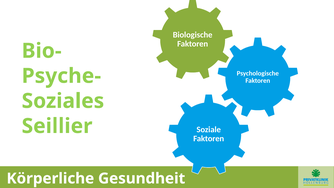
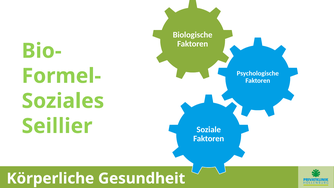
Psyche-: Psyche- -> Formel- (61, 76)
